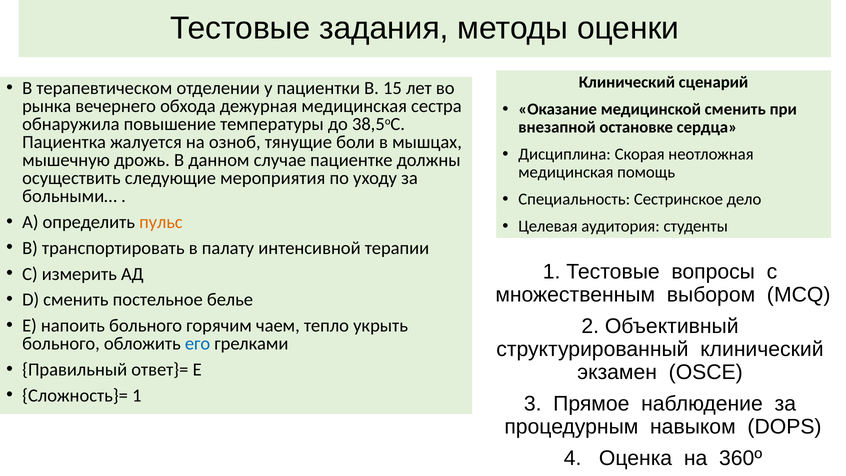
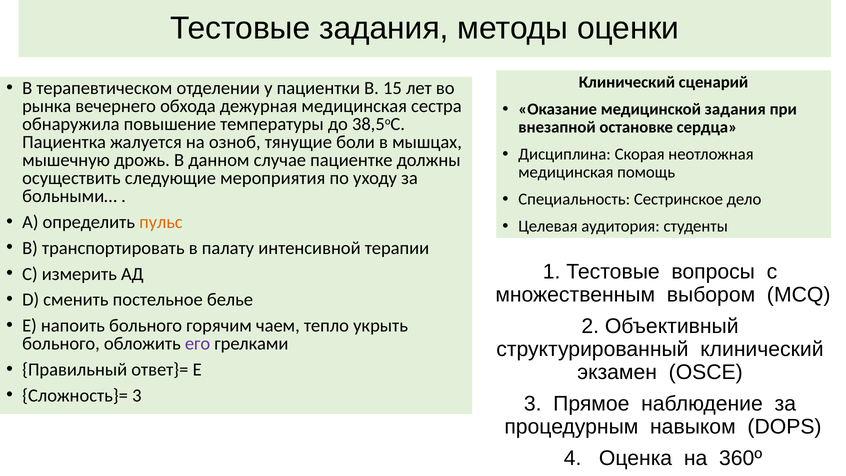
медицинской сменить: сменить -> задания (735, 109)
его colour: blue -> purple (198, 344)
Сложность}= 1: 1 -> 3 (137, 395)
